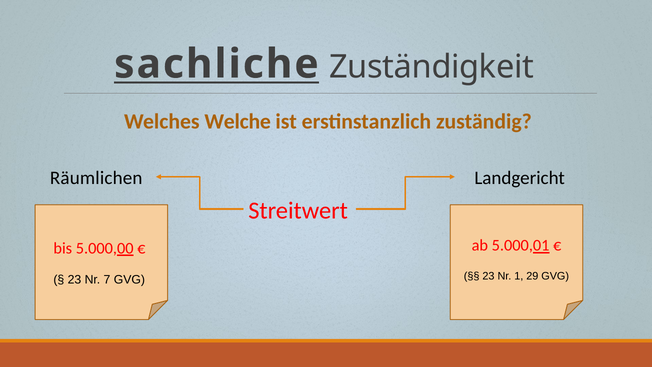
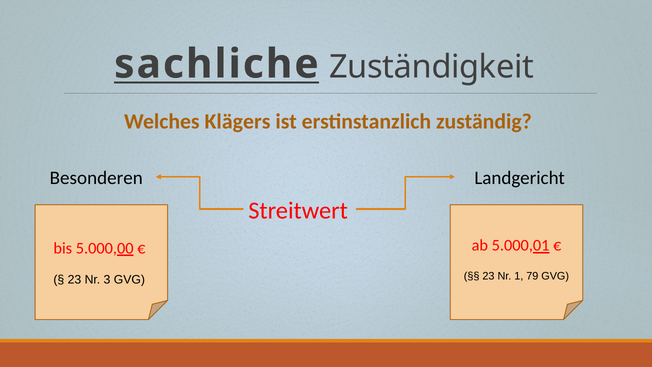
Welche: Welche -> Klägers (238, 121)
Räumlichen: Räumlichen -> Besonderen (96, 178)
29: 29 -> 79 (532, 276)
7: 7 -> 3 (107, 280)
